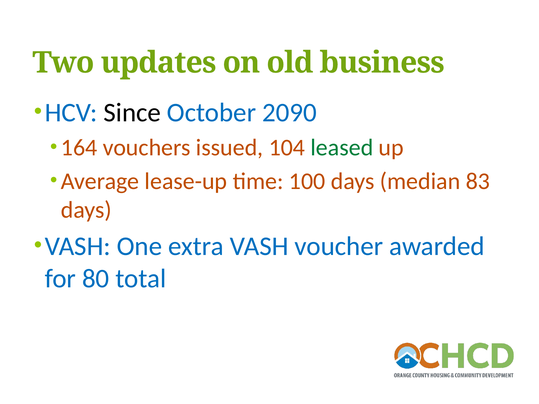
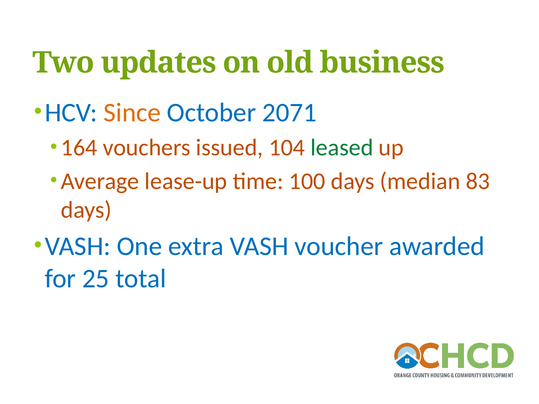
Since colour: black -> orange (132, 113)
2090: 2090 -> 2071 (289, 113)
80: 80 -> 25 (96, 279)
